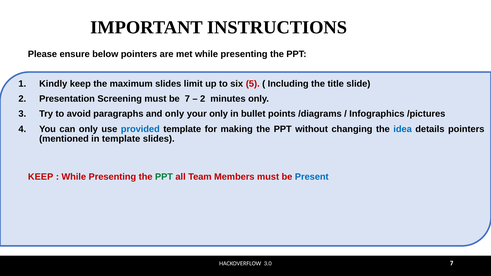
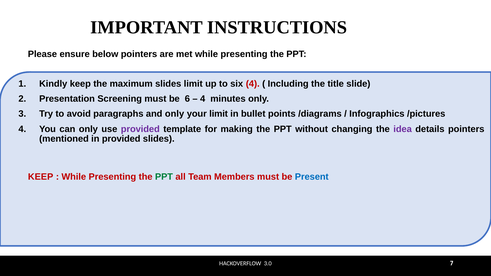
six 5: 5 -> 4 (253, 84)
be 7: 7 -> 6 (187, 99)
2: 2 -> 4 (203, 99)
your only: only -> limit (219, 114)
provided colour: blue -> purple (140, 129)
idea colour: blue -> purple (403, 129)
in template: template -> provided (121, 139)
